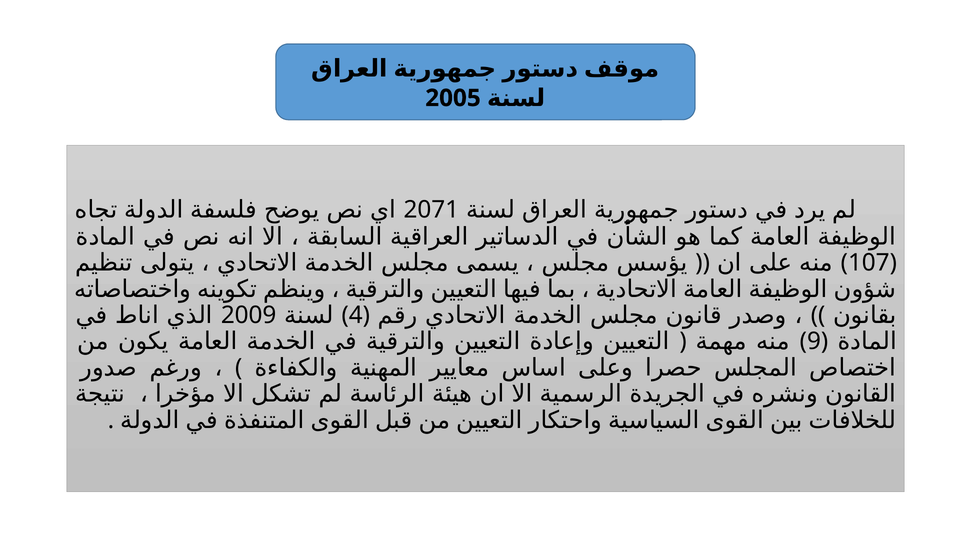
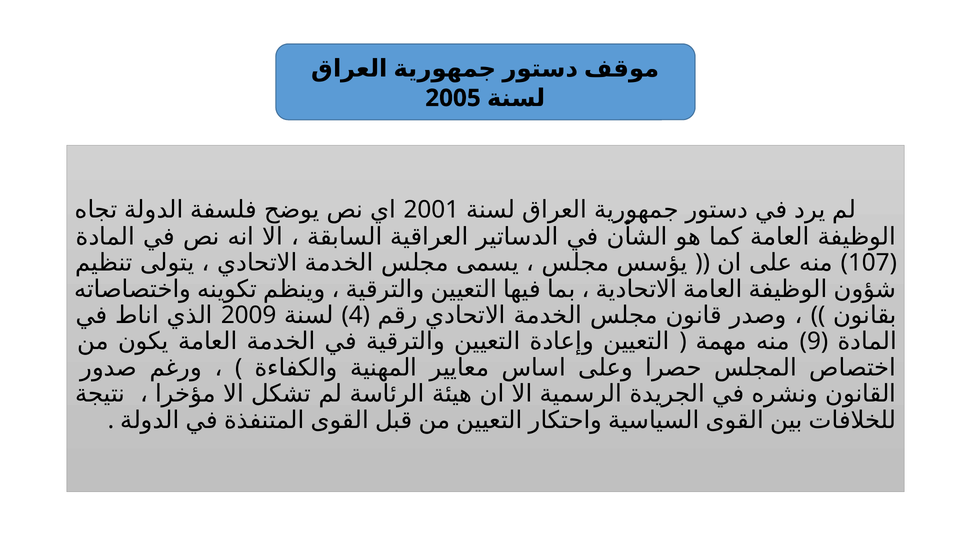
2071: 2071 -> 2001 (431, 210)
